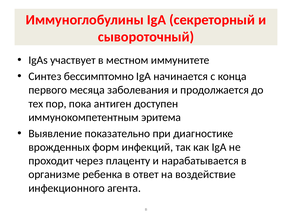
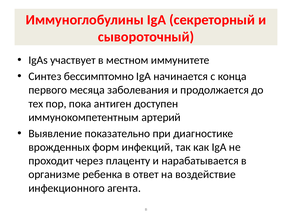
эритема: эритема -> артерий (161, 117)
